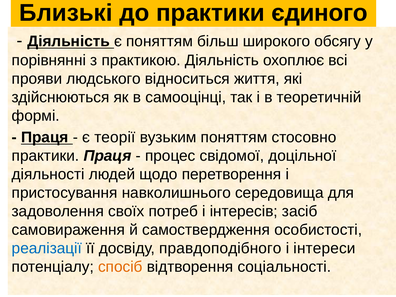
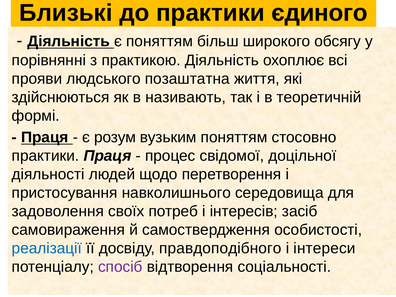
відноситься: відноситься -> позаштатна (187, 79)
самооцінці: самооцінці -> називають (186, 97)
теорії: теорії -> розум (115, 137)
спосіб colour: orange -> purple (120, 267)
